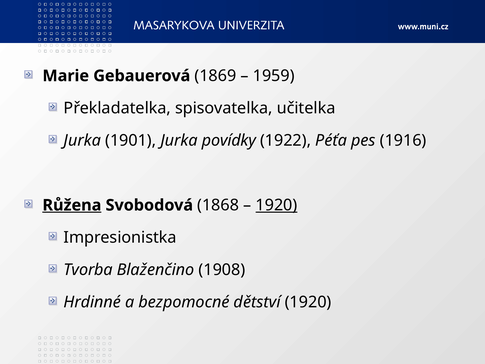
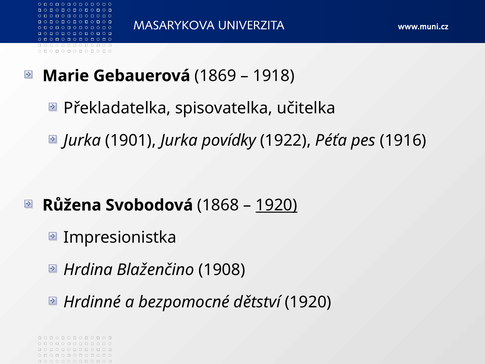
1959: 1959 -> 1918 (274, 76)
Růžena underline: present -> none (72, 205)
Tvorba: Tvorba -> Hrdina (88, 270)
